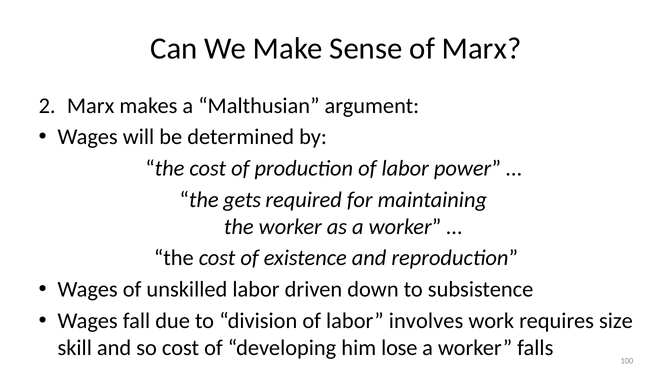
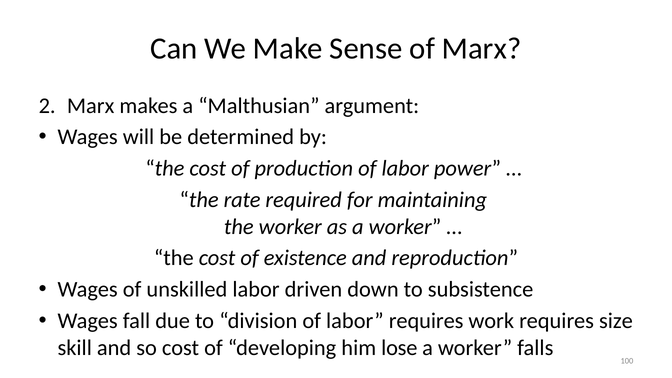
gets: gets -> rate (242, 200)
labor involves: involves -> requires (426, 321)
